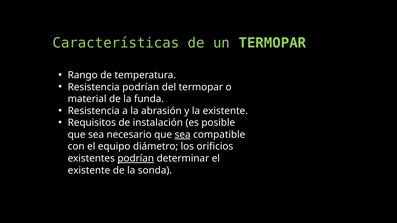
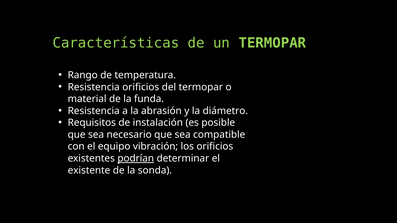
Resistencia podrían: podrían -> orificios (141, 87)
la existente: existente -> diámetro (225, 111)
sea underline: present -> none (183, 135)
diámetro: diámetro -> vibración (156, 147)
